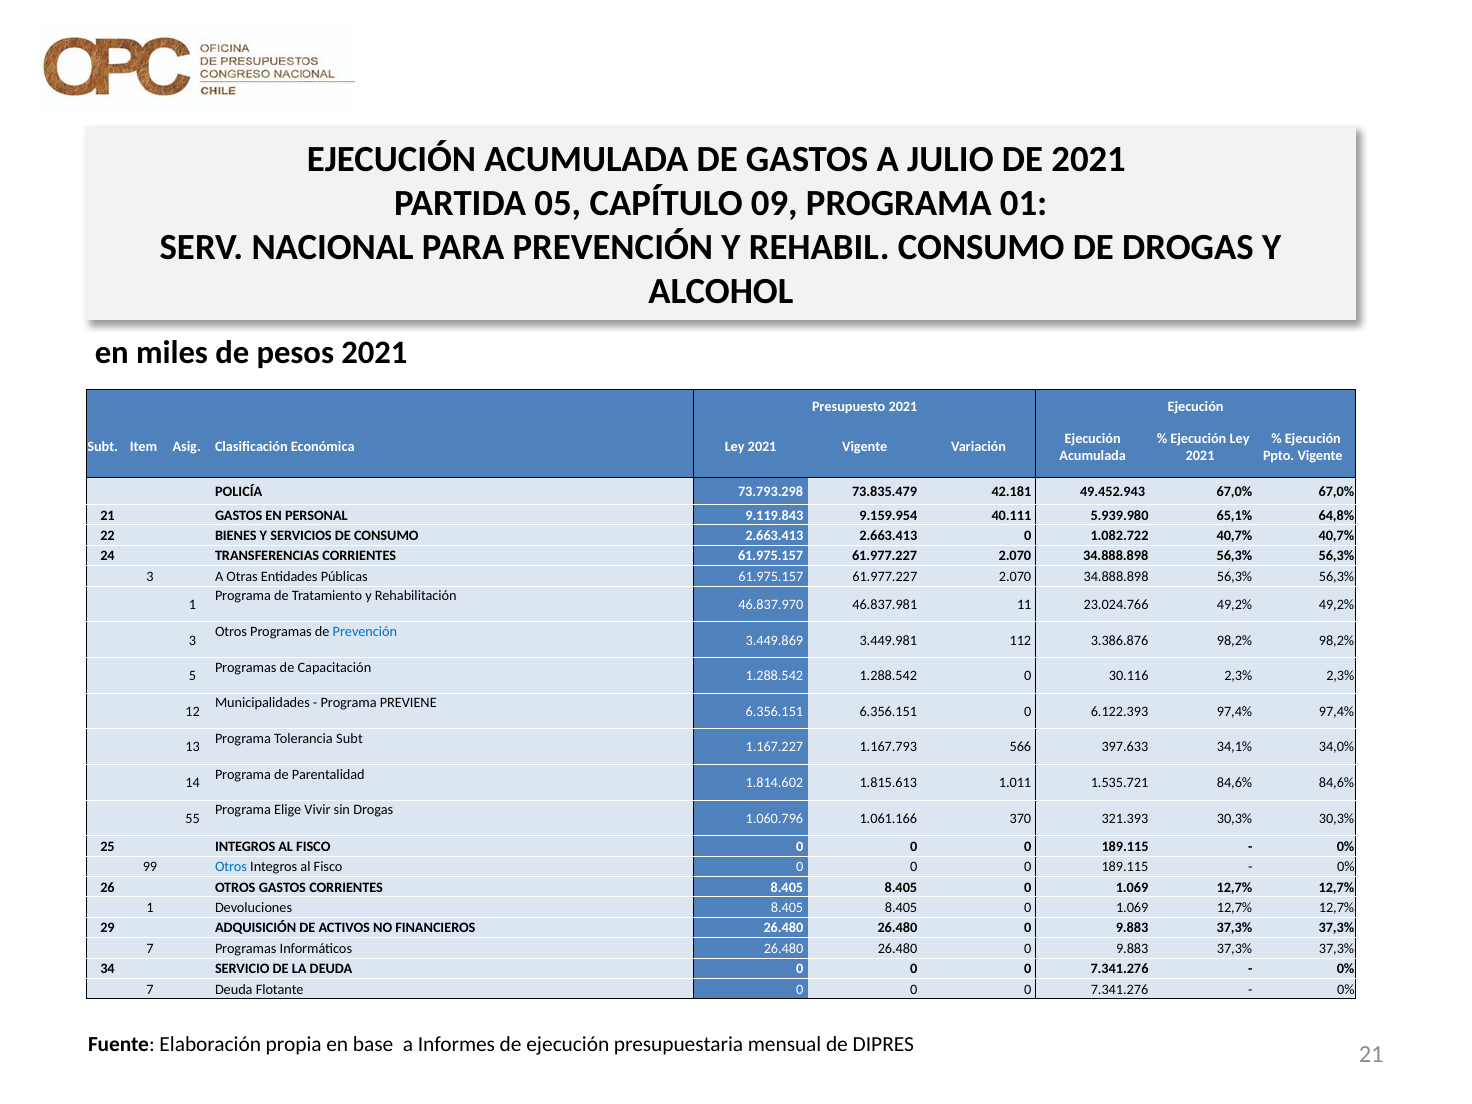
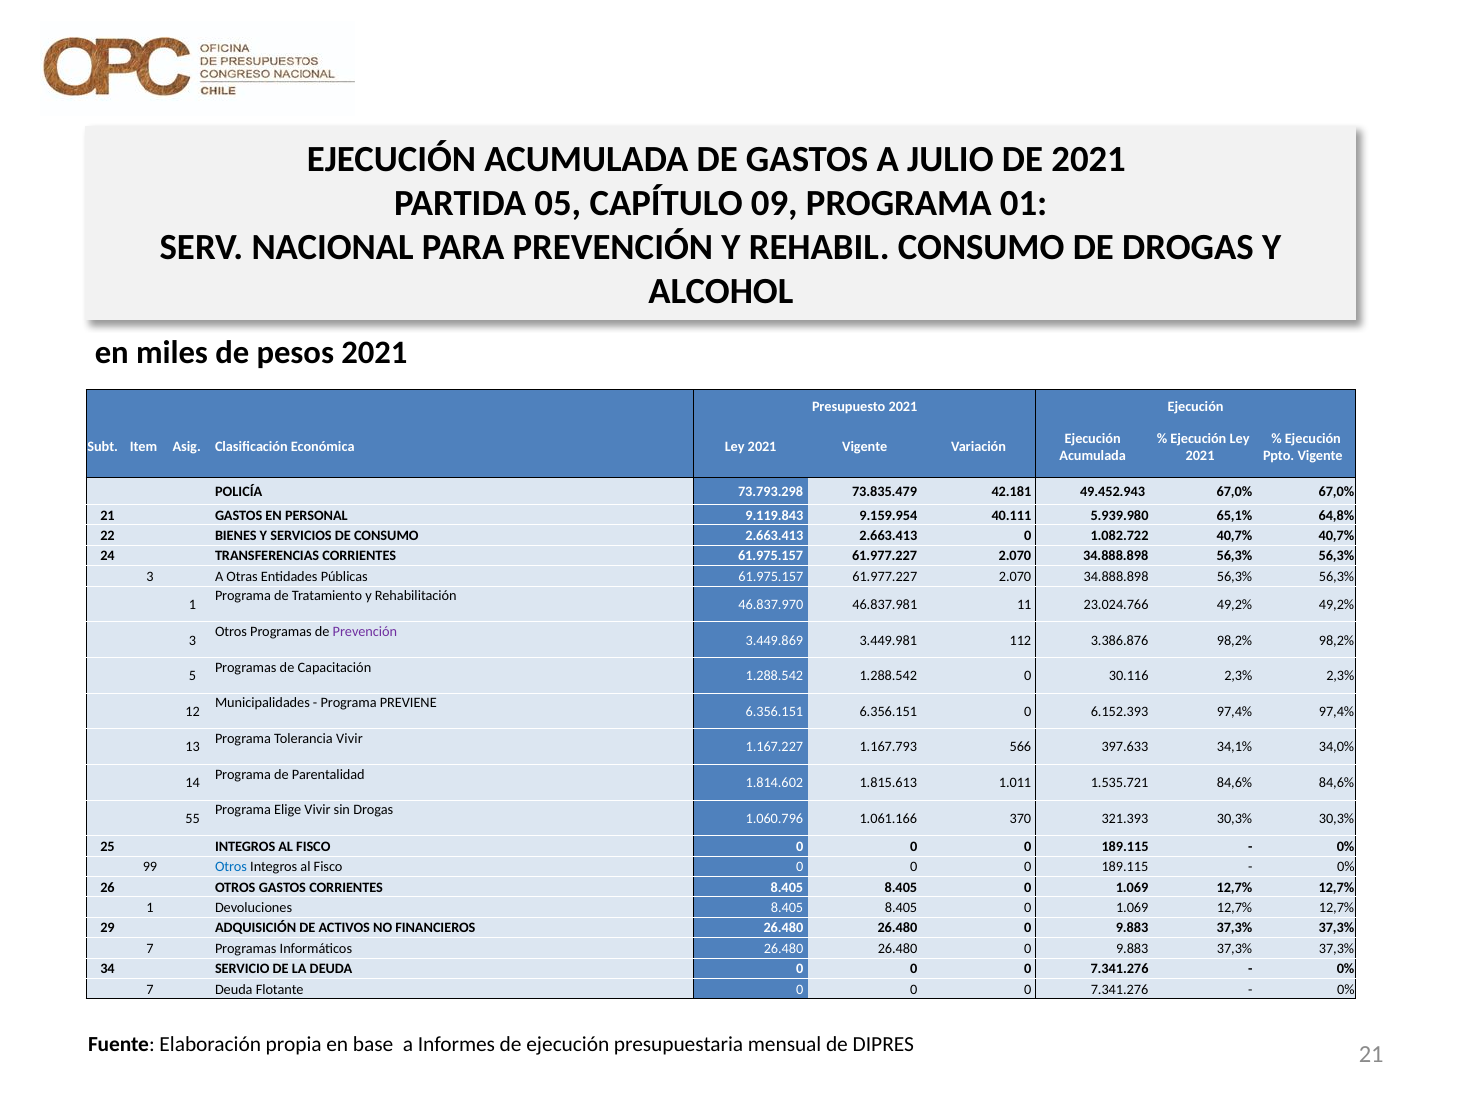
Prevención colour: blue -> purple (365, 632)
6.122.393: 6.122.393 -> 6.152.393 (1120, 712)
Tolerancia Subt: Subt -> Vivir (349, 739)
